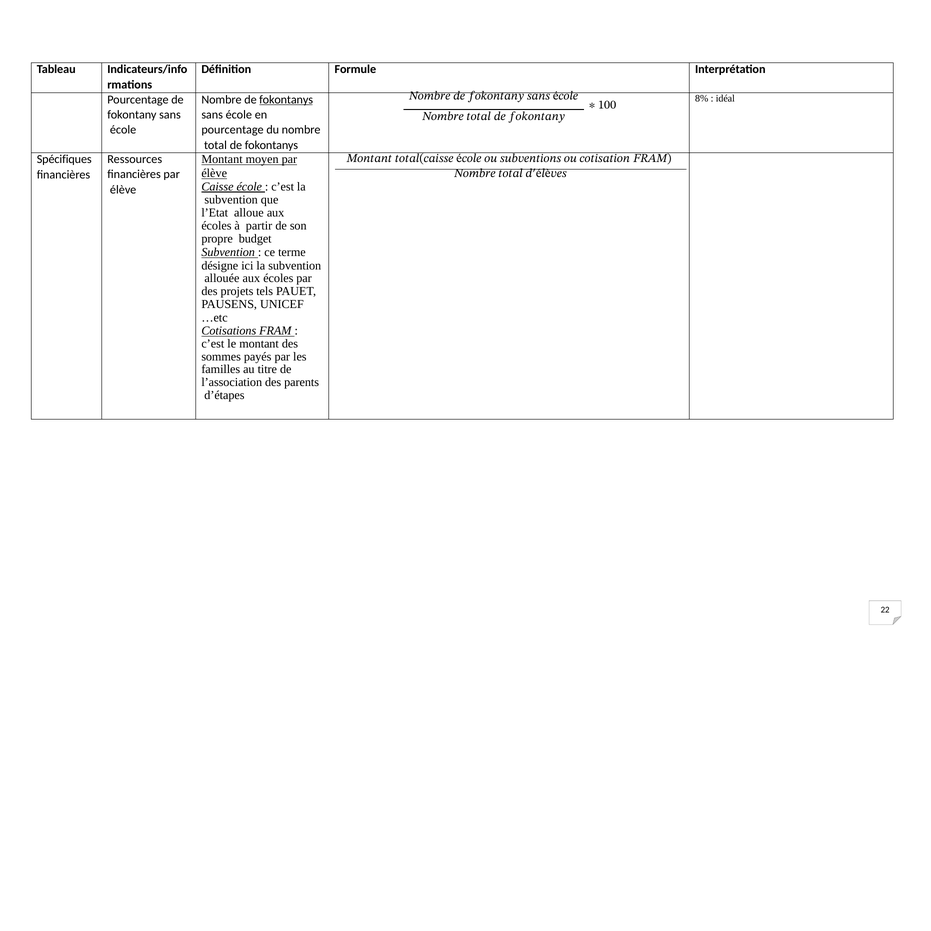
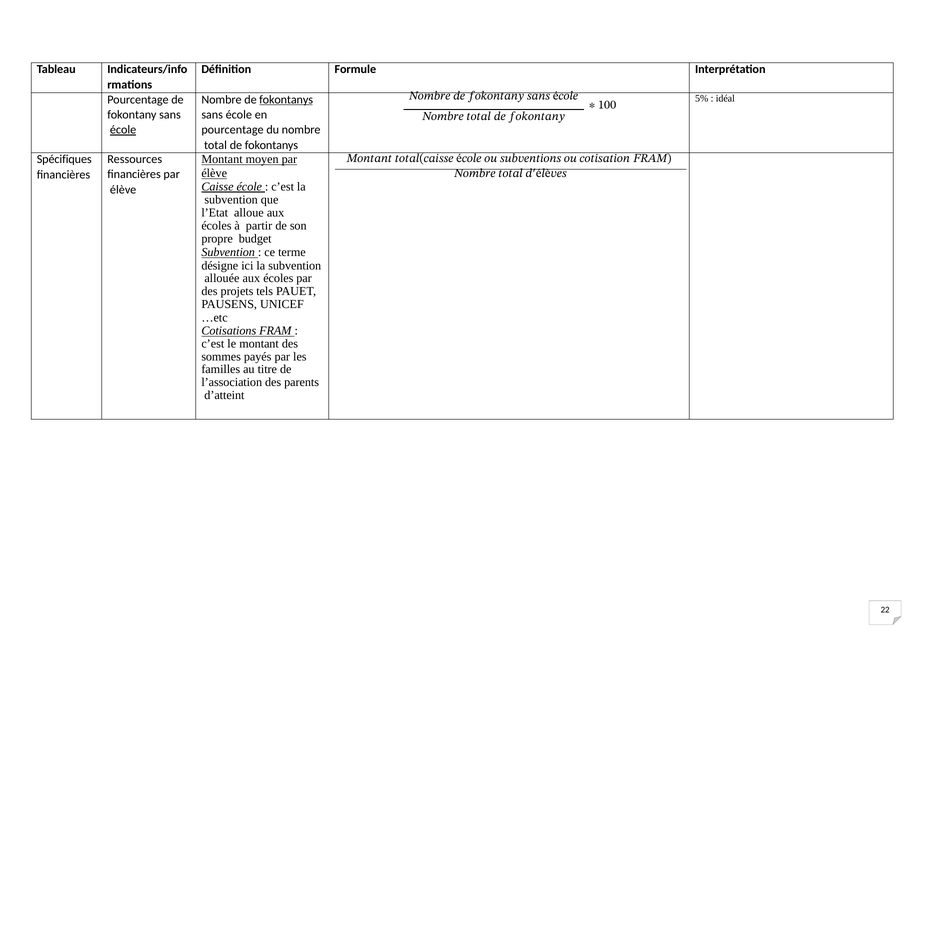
8%: 8% -> 5% (702, 99)
école underline: none -> present (123, 130)
d’étapes: d’étapes -> d’atteint (224, 395)
